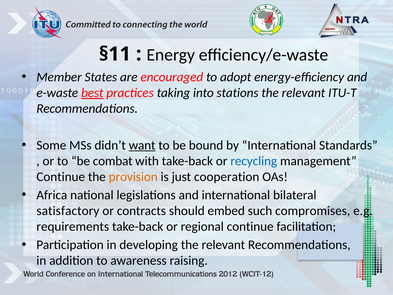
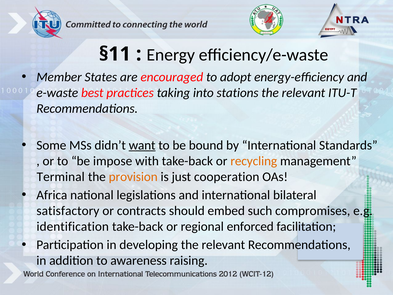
best underline: present -> none (92, 93)
combat: combat -> impose (113, 161)
recycling colour: blue -> orange (254, 161)
Continue: Continue -> Terminal (61, 177)
requirements: requirements -> identification (73, 226)
regional continue: continue -> enforced (250, 226)
